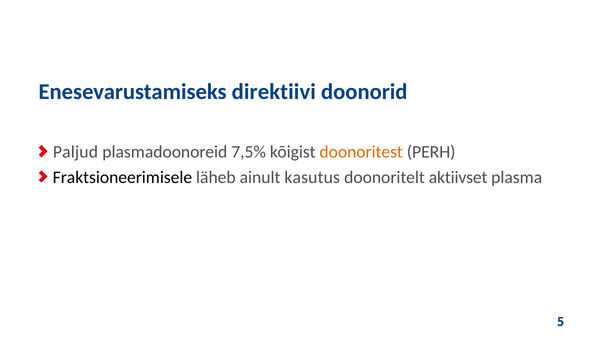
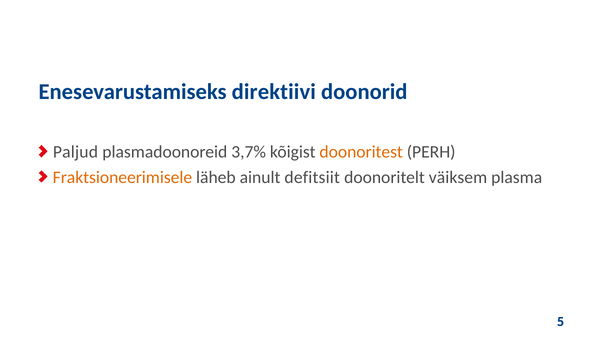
7,5%: 7,5% -> 3,7% (249, 152)
Fraktsioneerimisele colour: black -> orange (122, 177)
kasutus: kasutus -> defitsiit (312, 177)
aktiivset: aktiivset -> väiksem (458, 177)
